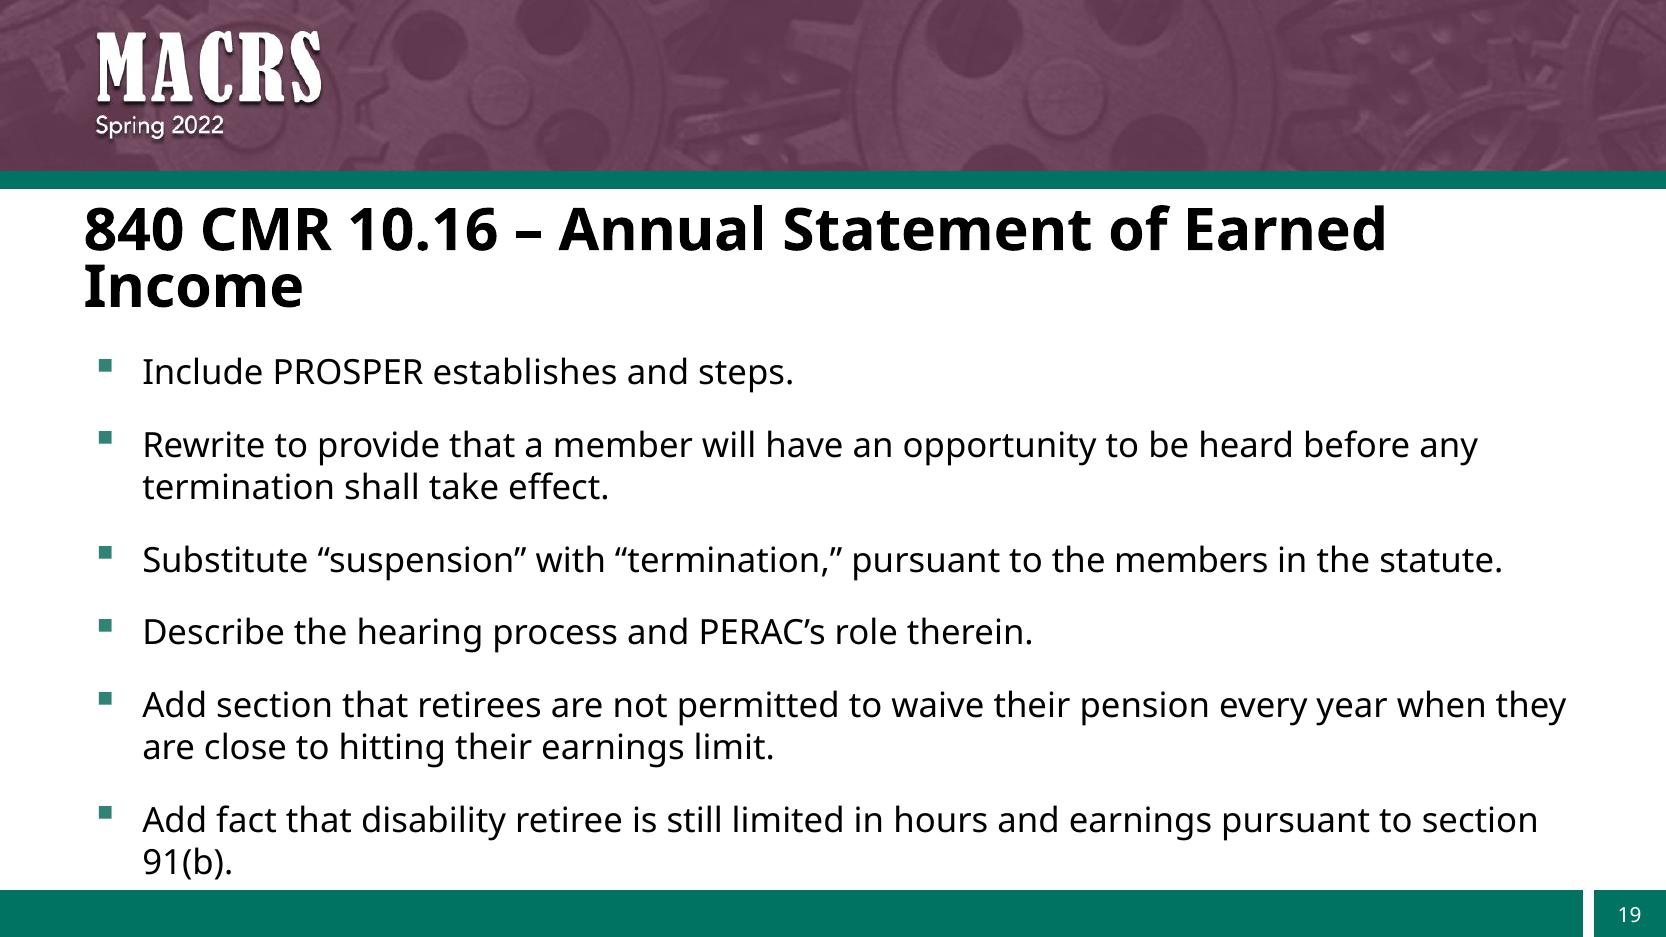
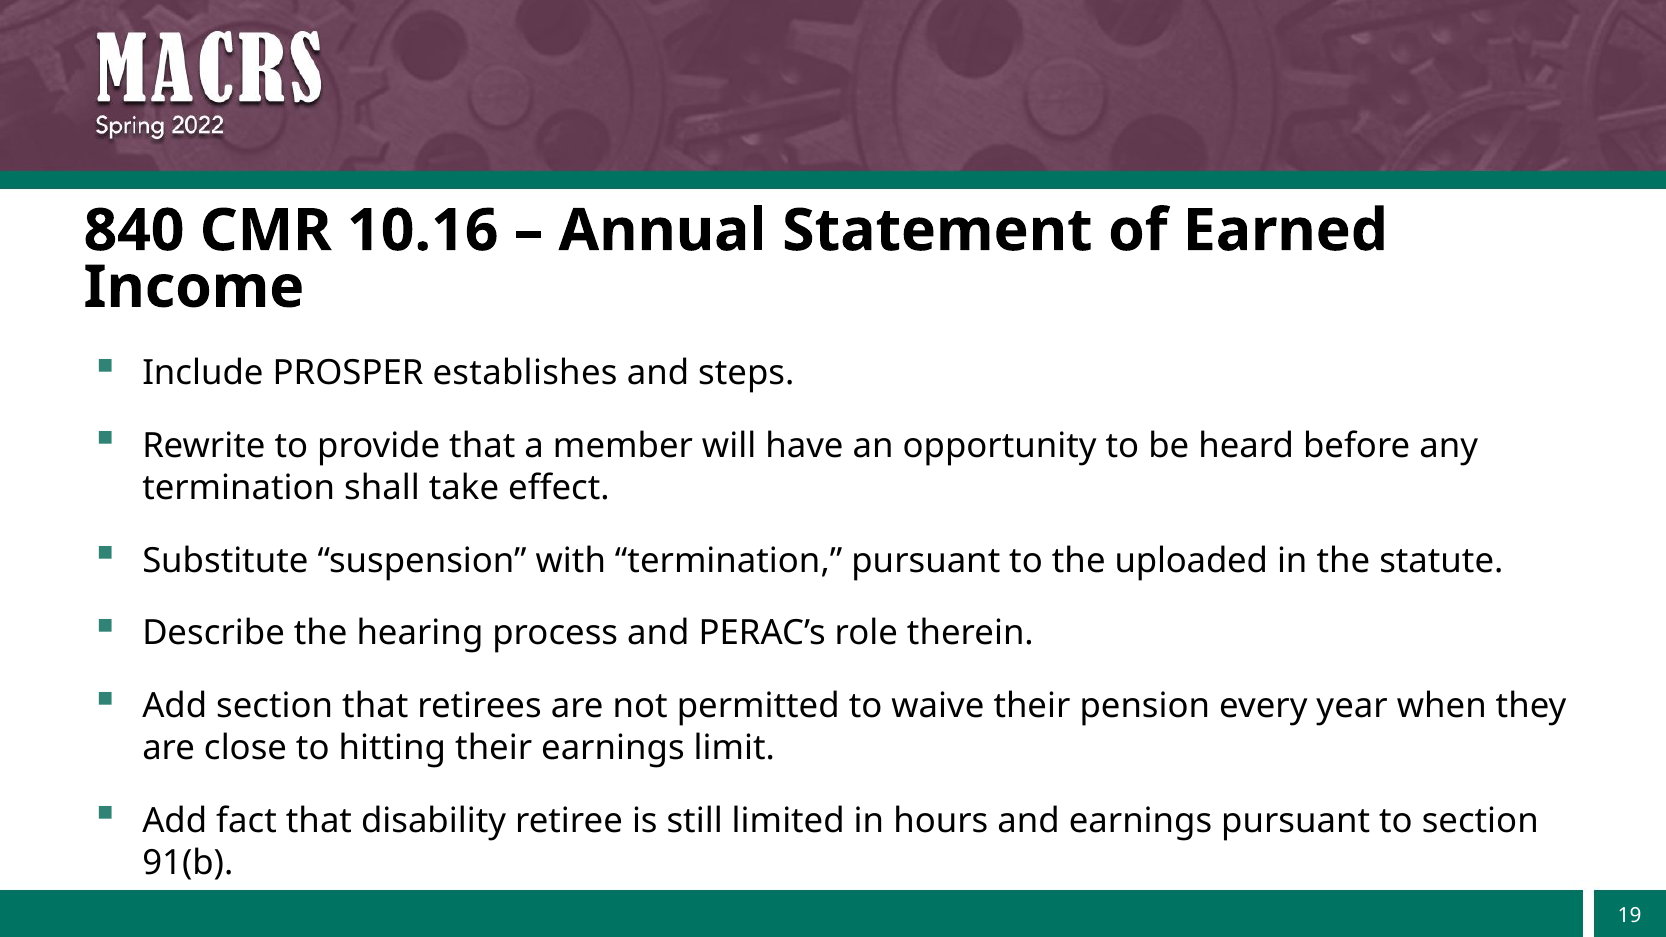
members: members -> uploaded (1191, 561)
